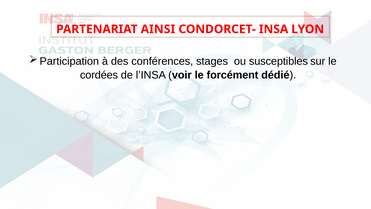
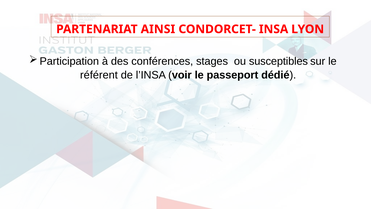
cordées: cordées -> référent (99, 75)
forcément: forcément -> passeport (232, 75)
